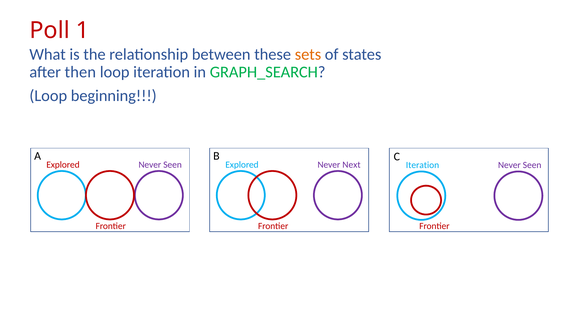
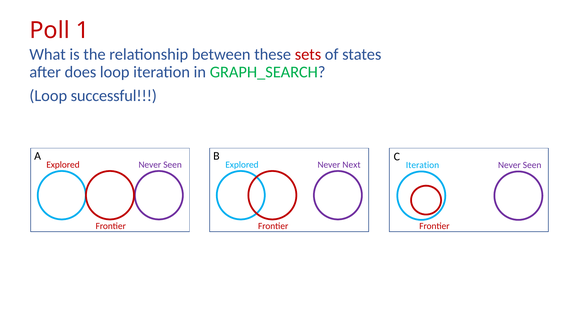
sets colour: orange -> red (308, 54)
then: then -> does (80, 72)
beginning: beginning -> successful (114, 96)
